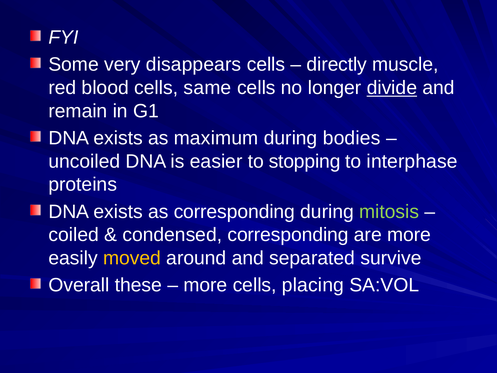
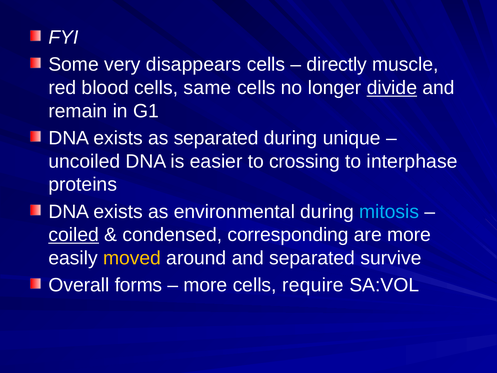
as maximum: maximum -> separated (216, 138)
bodies: bodies -> unique (352, 138)
stopping: stopping -> crossing (305, 161)
as corresponding: corresponding -> environmental (234, 211)
mitosis colour: light green -> light blue (389, 211)
coiled underline: none -> present (74, 235)
these: these -> forms (139, 285)
placing: placing -> require (313, 285)
